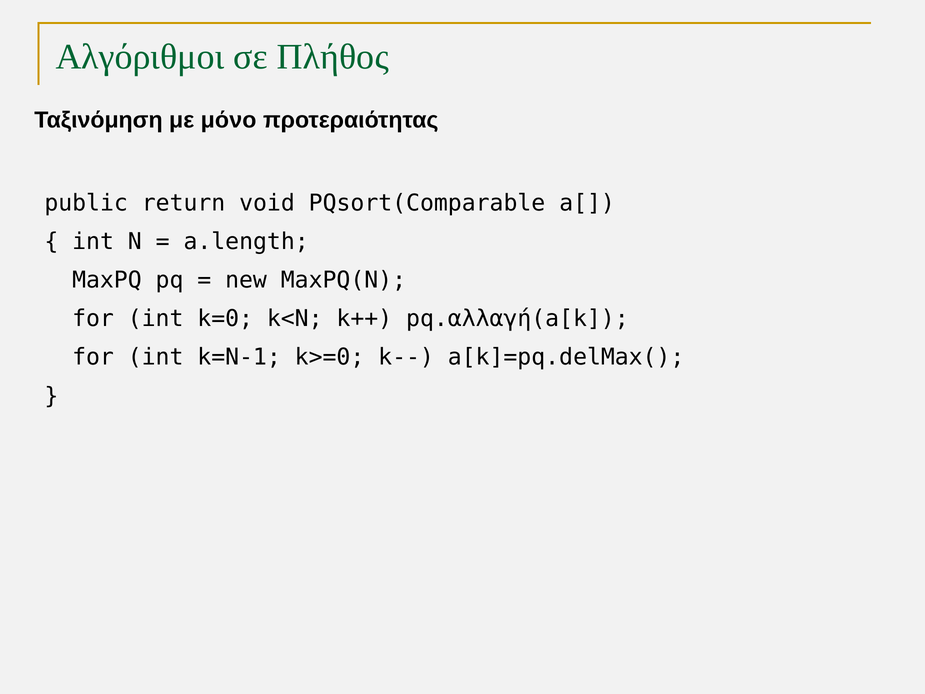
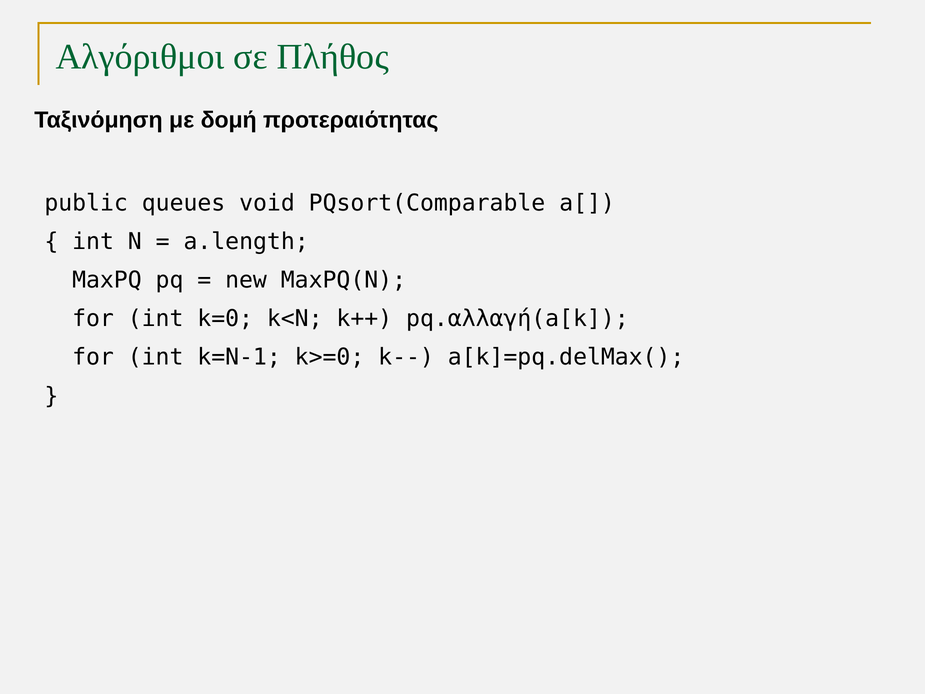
μόνο: μόνο -> δομή (229, 120)
return: return -> queues (184, 203)
